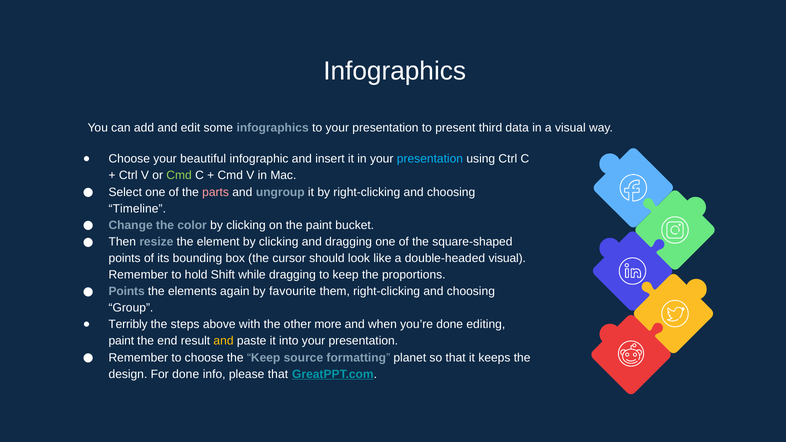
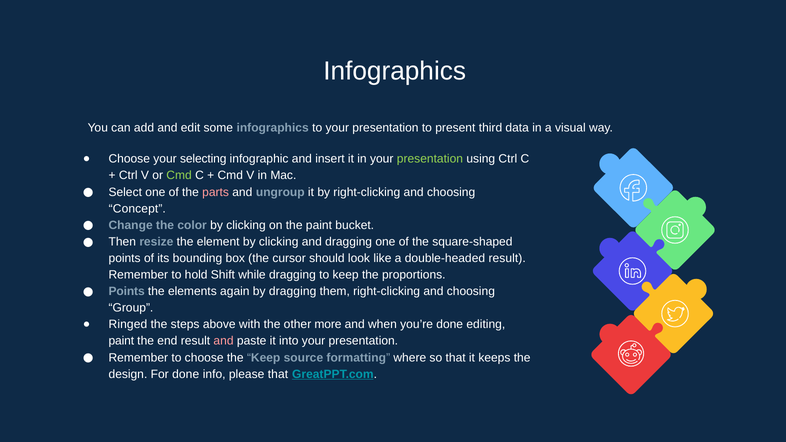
beautiful: beautiful -> selecting (203, 159)
presentation colour: light blue -> light green (430, 159)
Timeline: Timeline -> Concept (137, 209)
double-headed visual: visual -> result (507, 258)
by favourite: favourite -> dragging (293, 291)
Terribly: Terribly -> Ringed (128, 325)
and colour: yellow -> pink (224, 341)
planet: planet -> where (410, 358)
